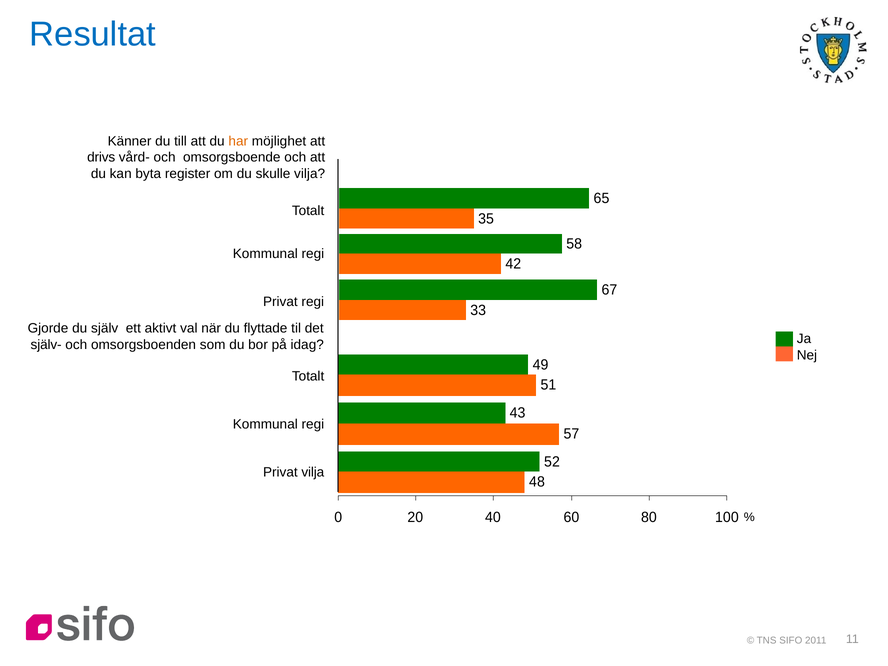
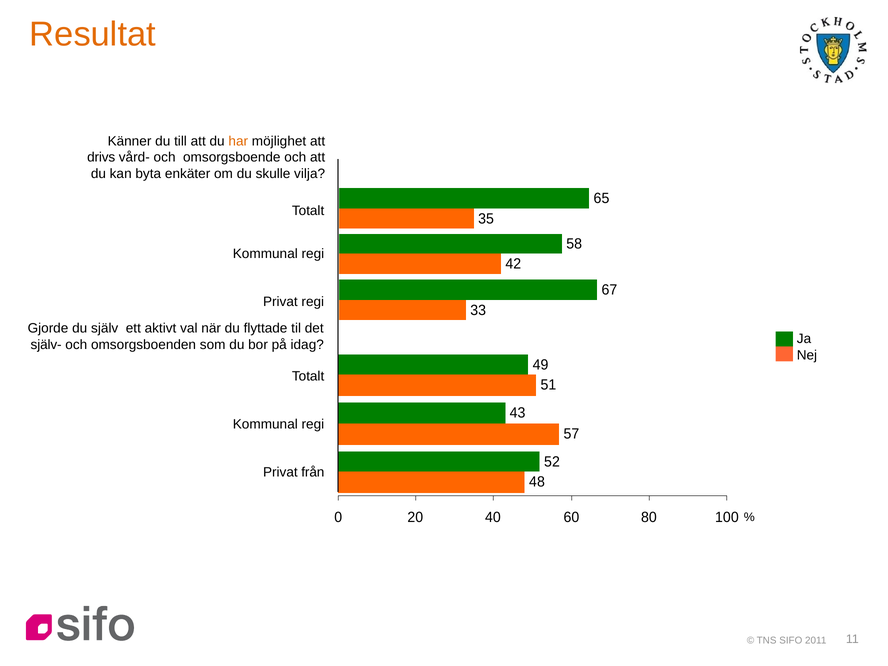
Resultat colour: blue -> orange (93, 34)
register: register -> enkäter (188, 174)
Privat vilja: vilja -> från (313, 472)
